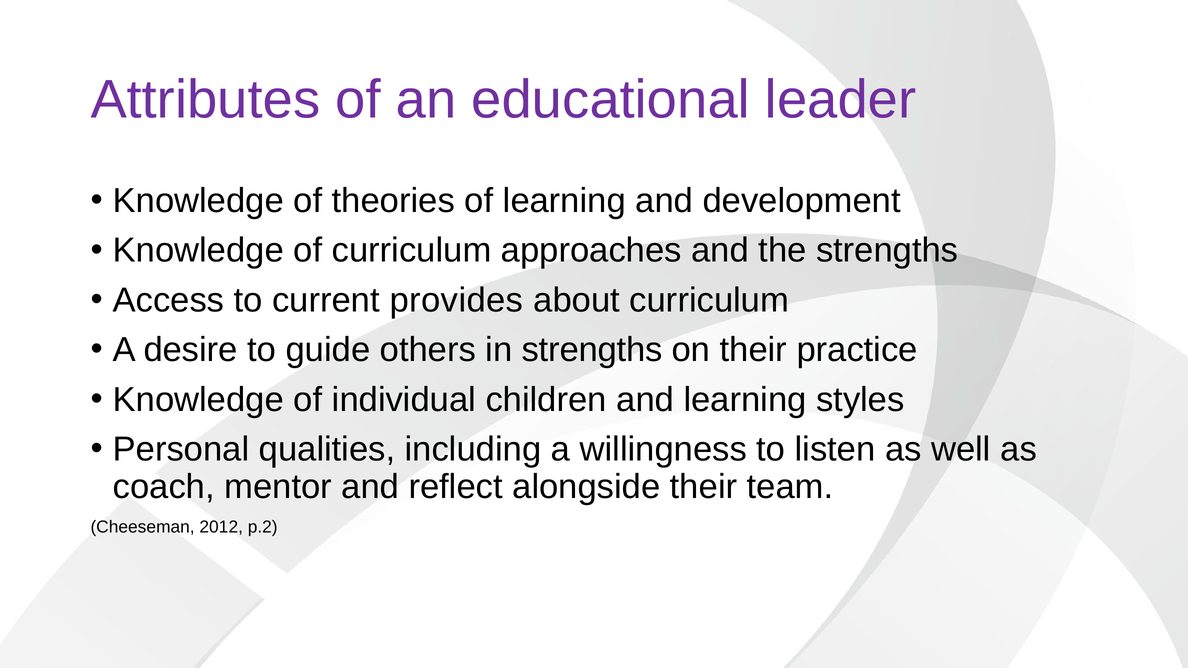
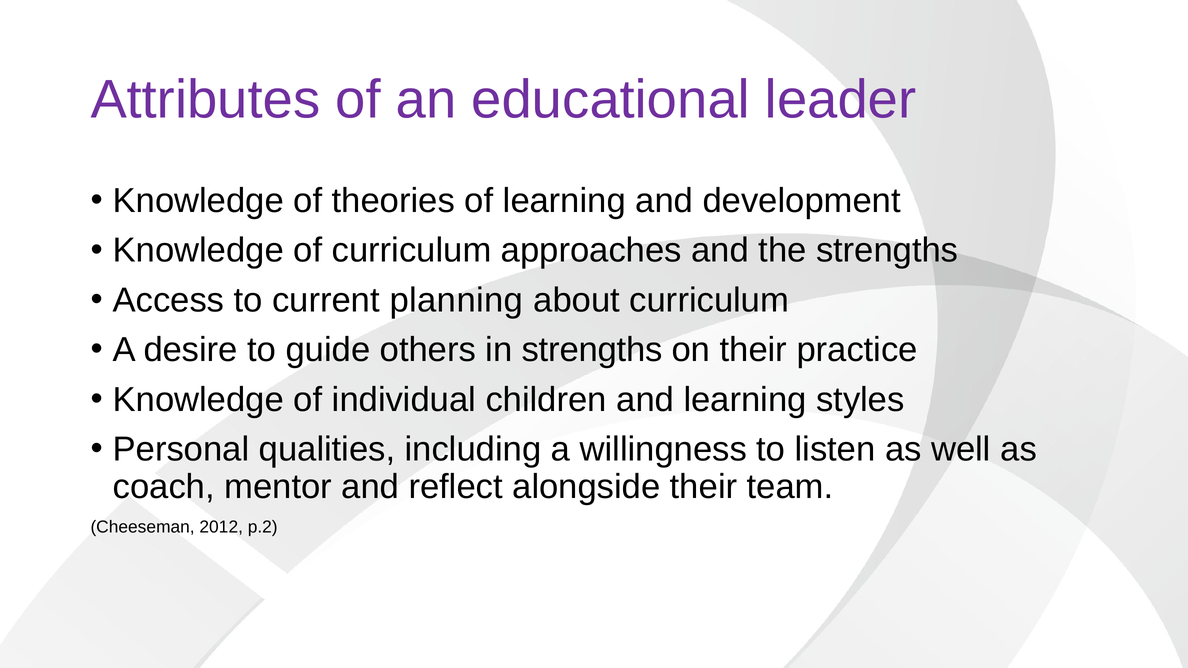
provides: provides -> planning (456, 300)
